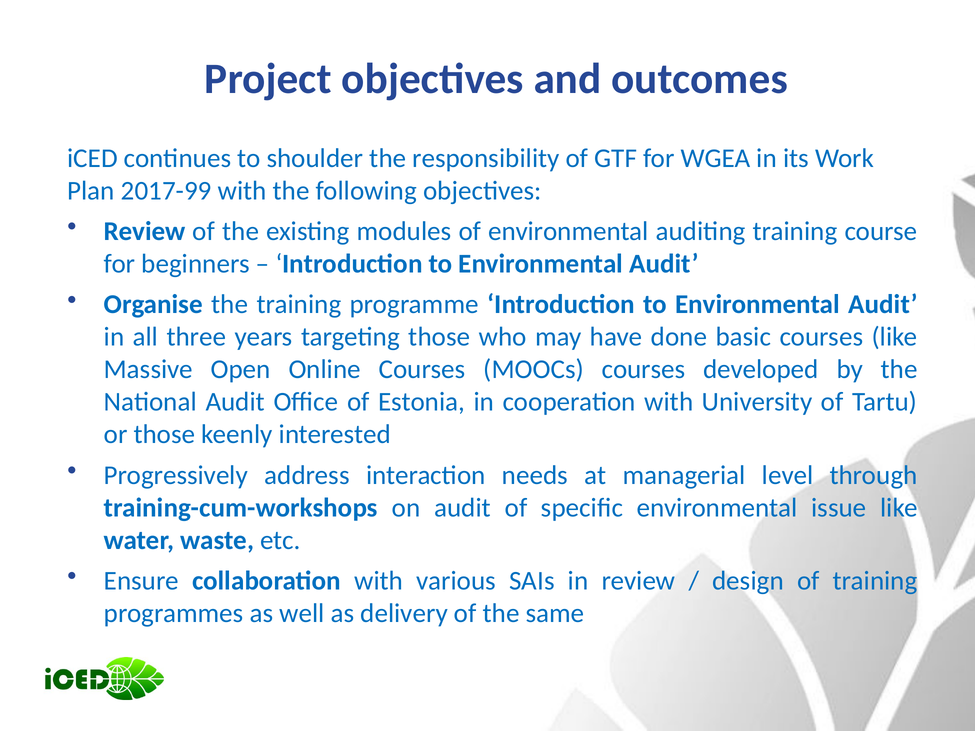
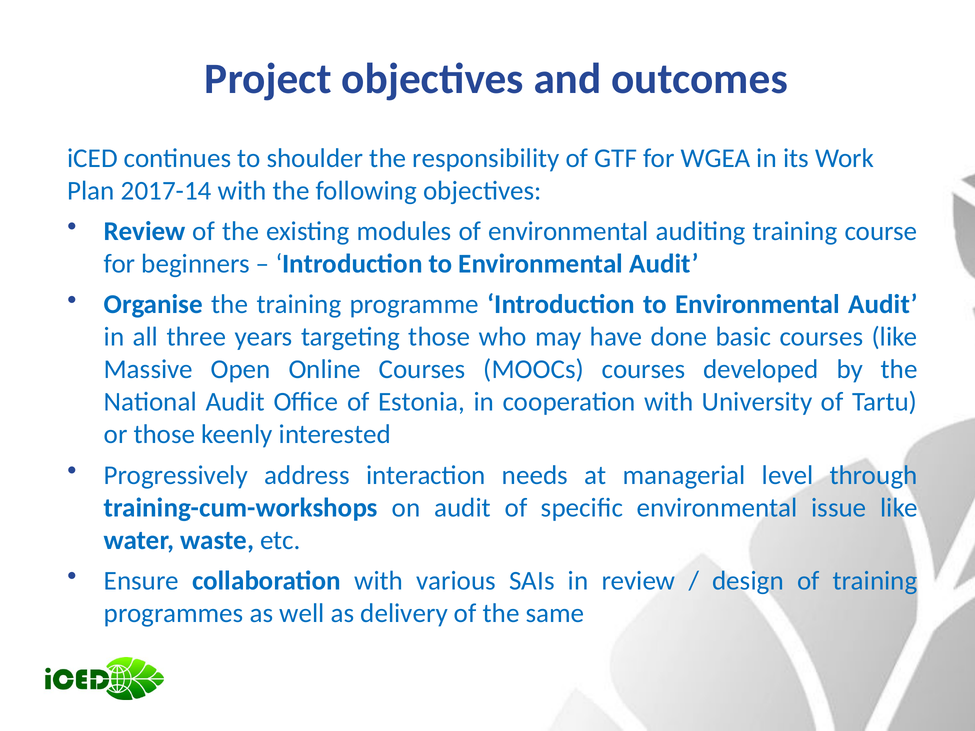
2017-99: 2017-99 -> 2017-14 (166, 191)
